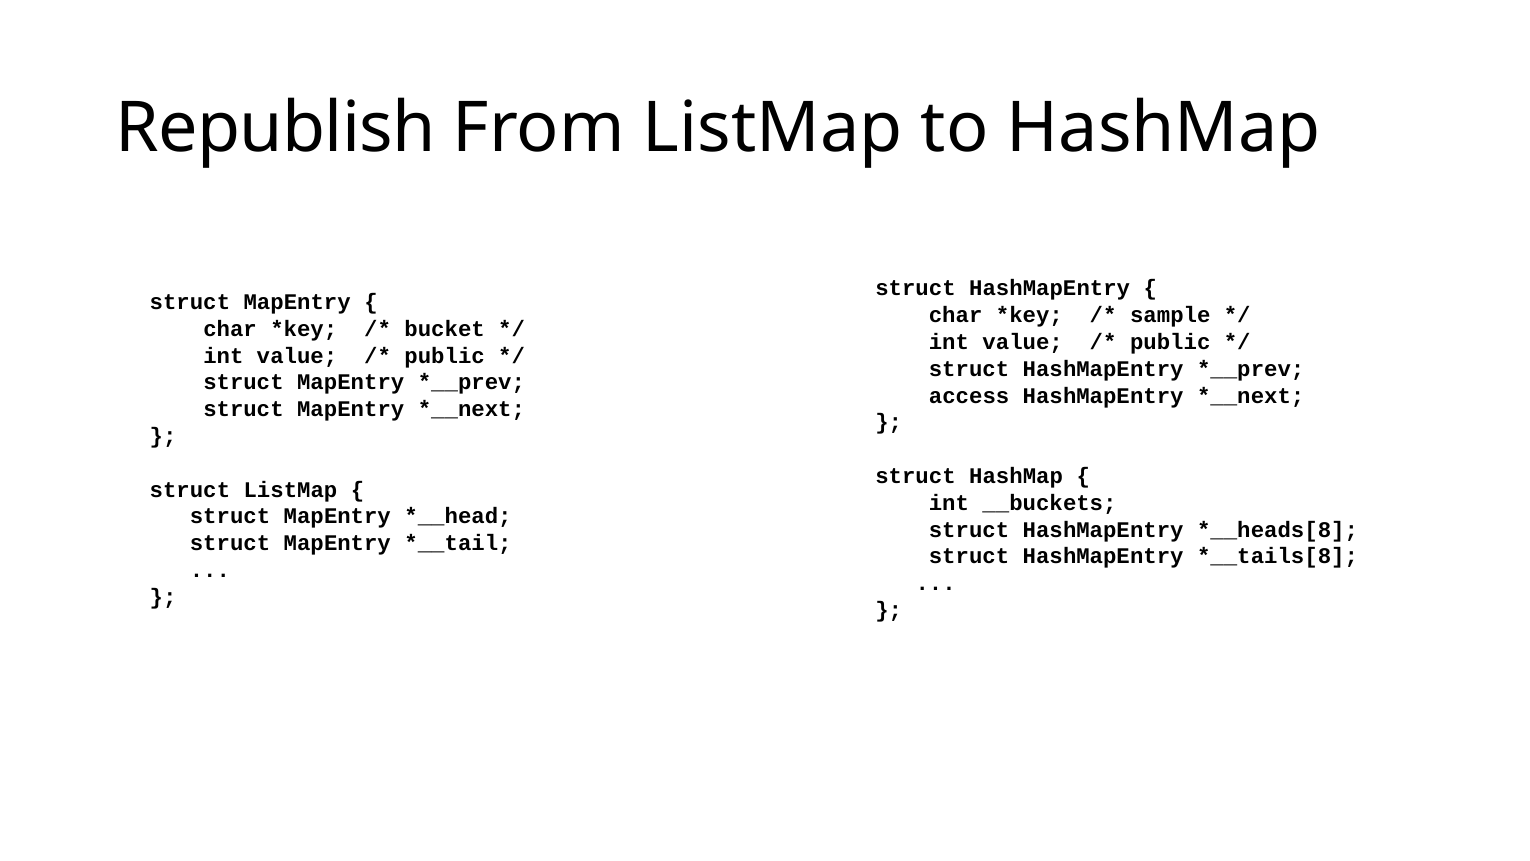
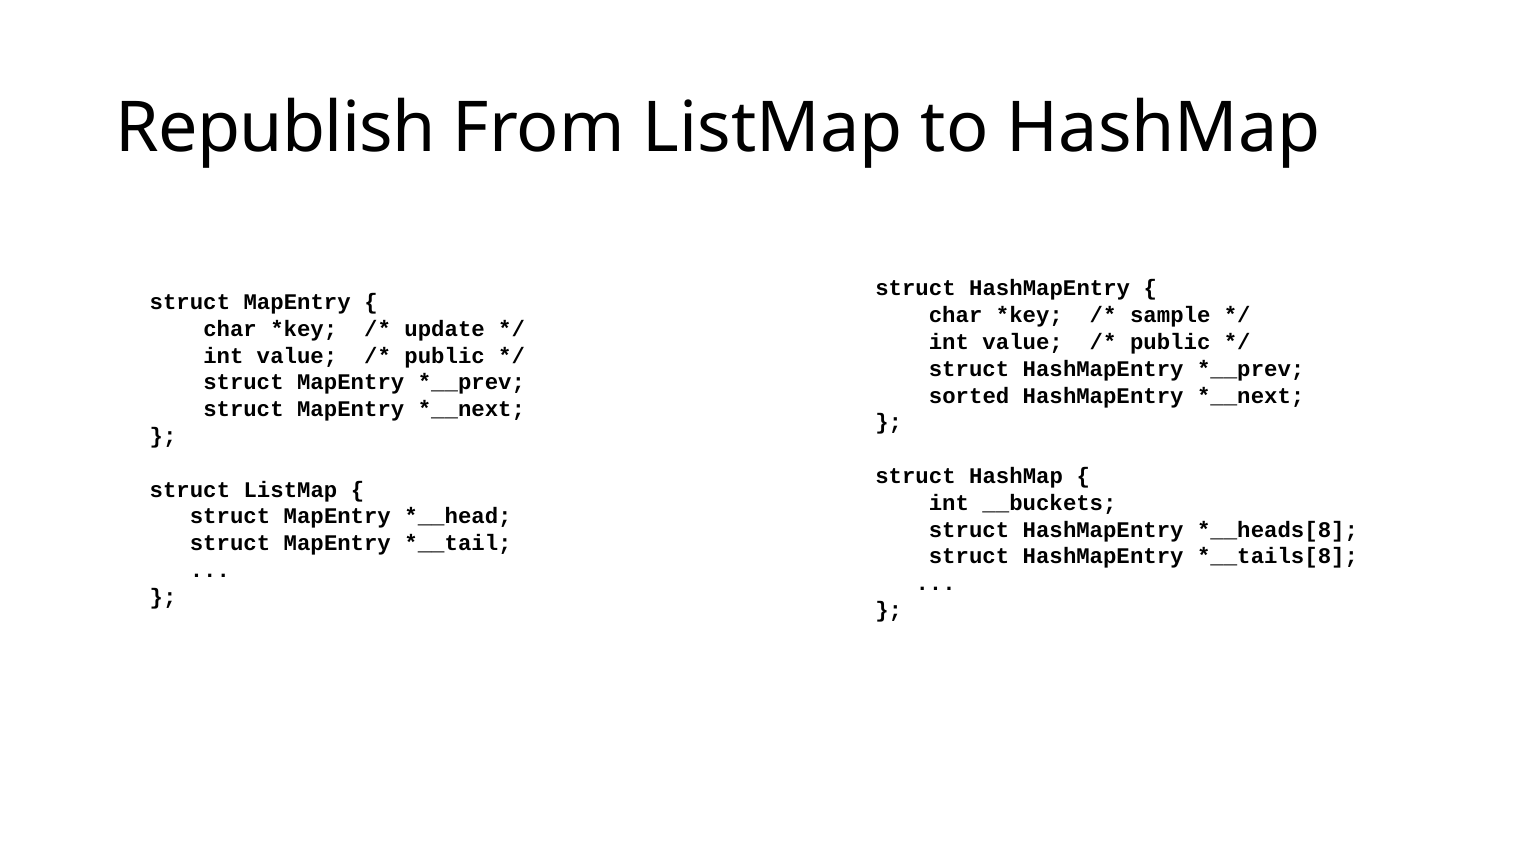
bucket: bucket -> update (445, 329)
access: access -> sorted (969, 396)
